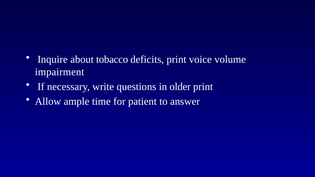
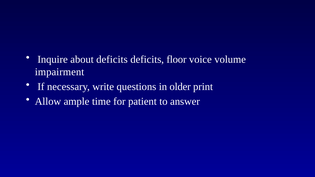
about tobacco: tobacco -> deficits (112, 59)
deficits print: print -> floor (177, 59)
